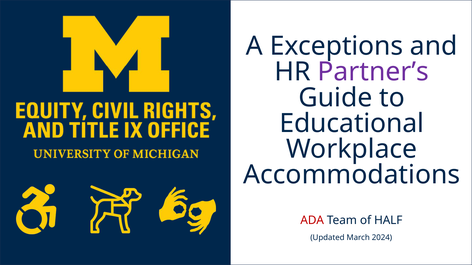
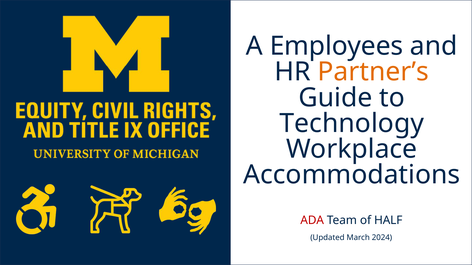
Exceptions: Exceptions -> Employees (336, 46)
Partner’s colour: purple -> orange (373, 72)
Educational: Educational -> Technology (352, 124)
